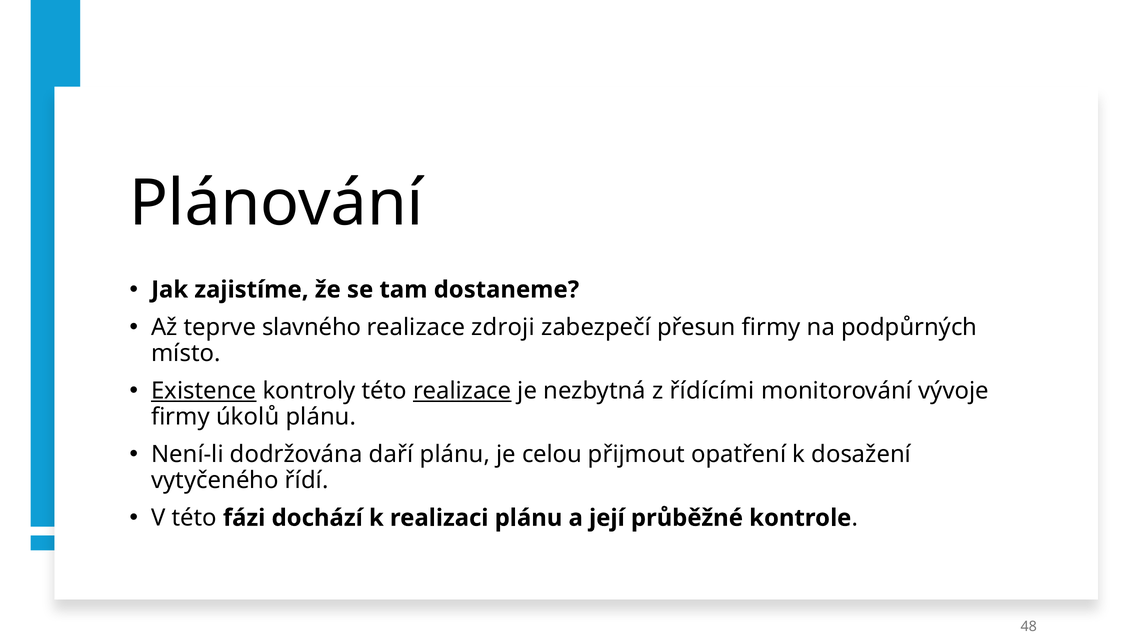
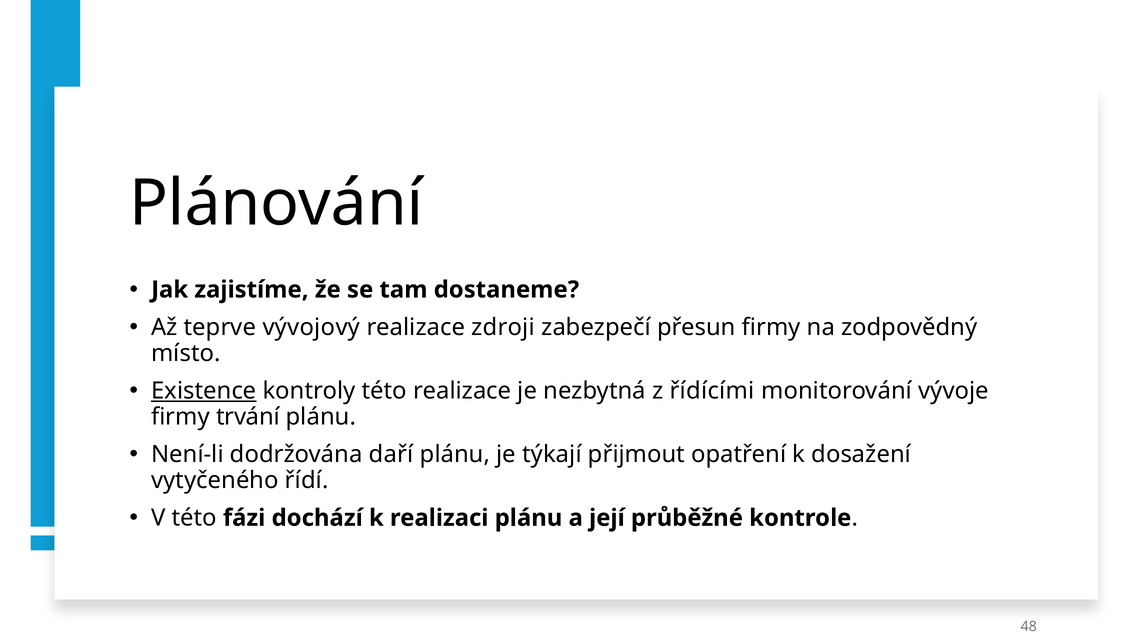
slavného: slavného -> vývojový (311, 327)
podpůrných: podpůrných -> zodpovědný (909, 327)
realizace underline: present -> none (462, 391)
úkolů: úkolů -> trvání (248, 417)
celou: celou -> týkají (552, 454)
